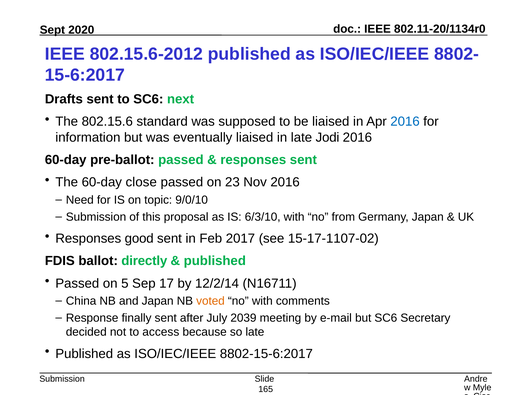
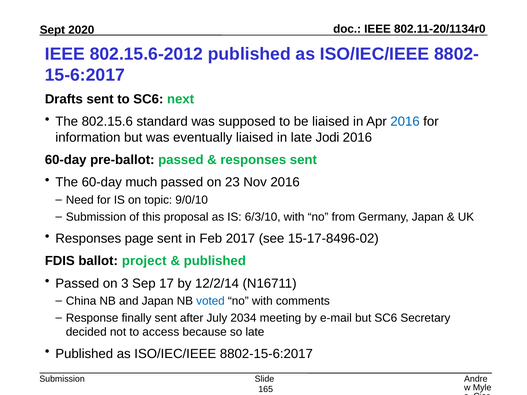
close: close -> much (141, 182)
good: good -> page (139, 239)
15-17-1107-02: 15-17-1107-02 -> 15-17-8496-02 (333, 239)
directly: directly -> project (144, 261)
5: 5 -> 3 (125, 284)
voted colour: orange -> blue (210, 301)
2039: 2039 -> 2034 (243, 318)
